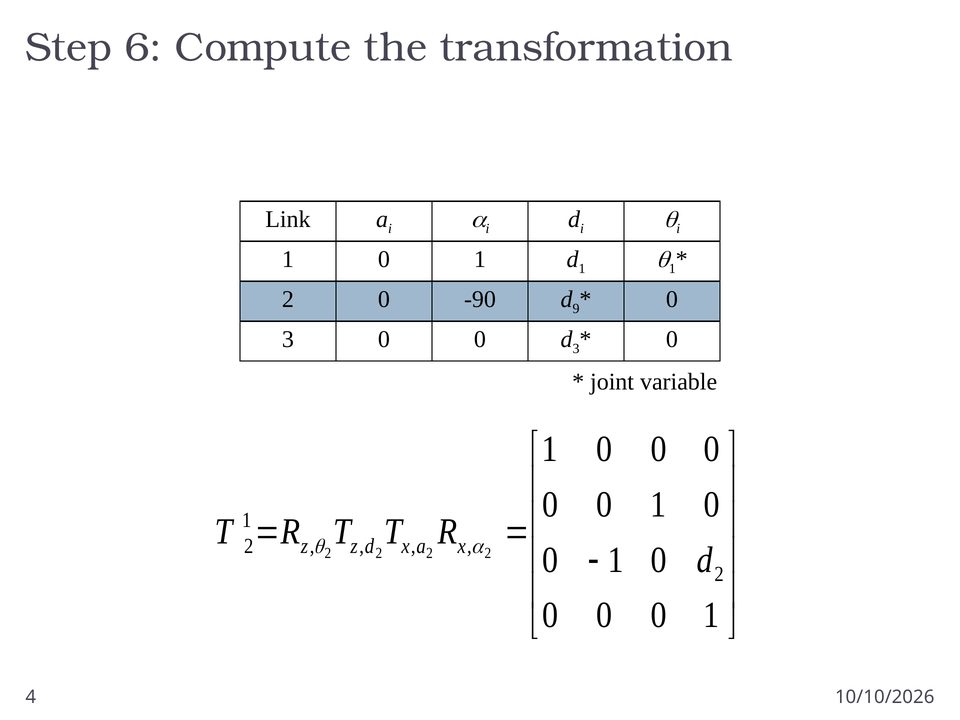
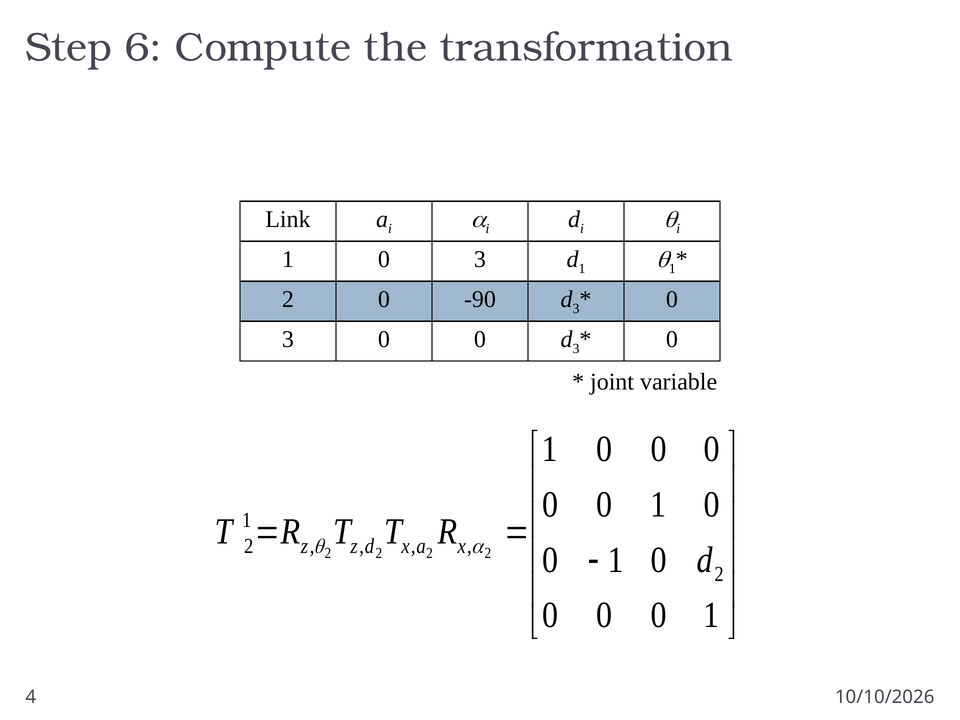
1 0 1: 1 -> 3 (480, 260)
9: 9 -> 3 (576, 309)
